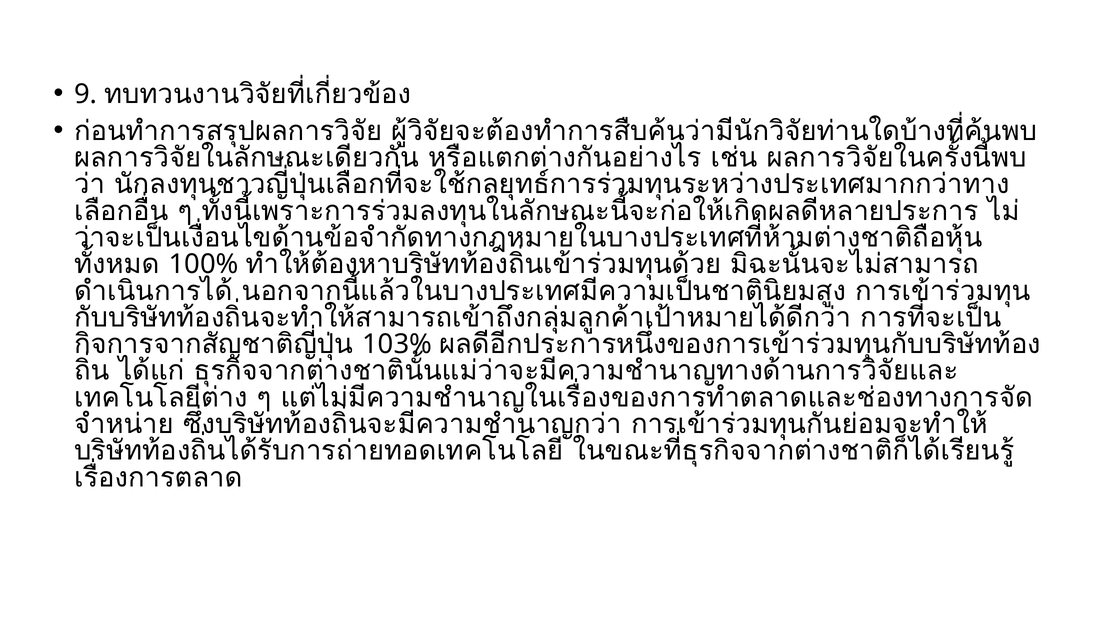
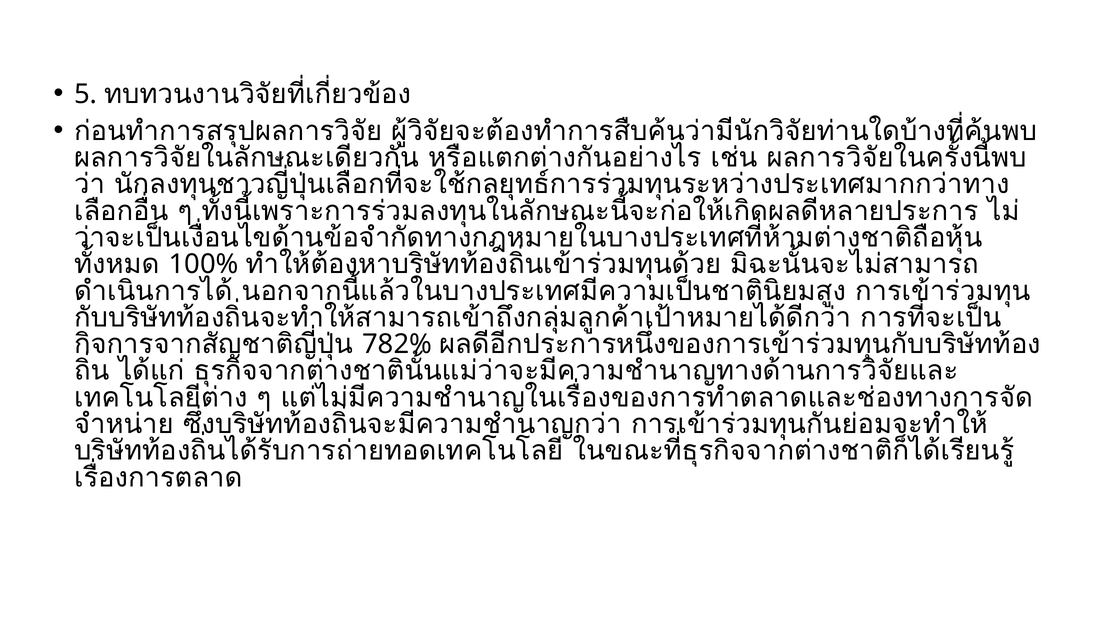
9: 9 -> 5 (86, 94)
103%: 103% -> 782% (397, 344)
